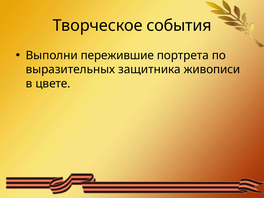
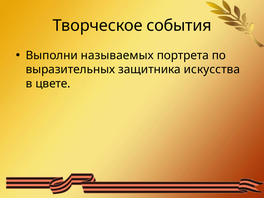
пережившие: пережившие -> называемых (117, 55)
живописи: живописи -> искусства (212, 69)
